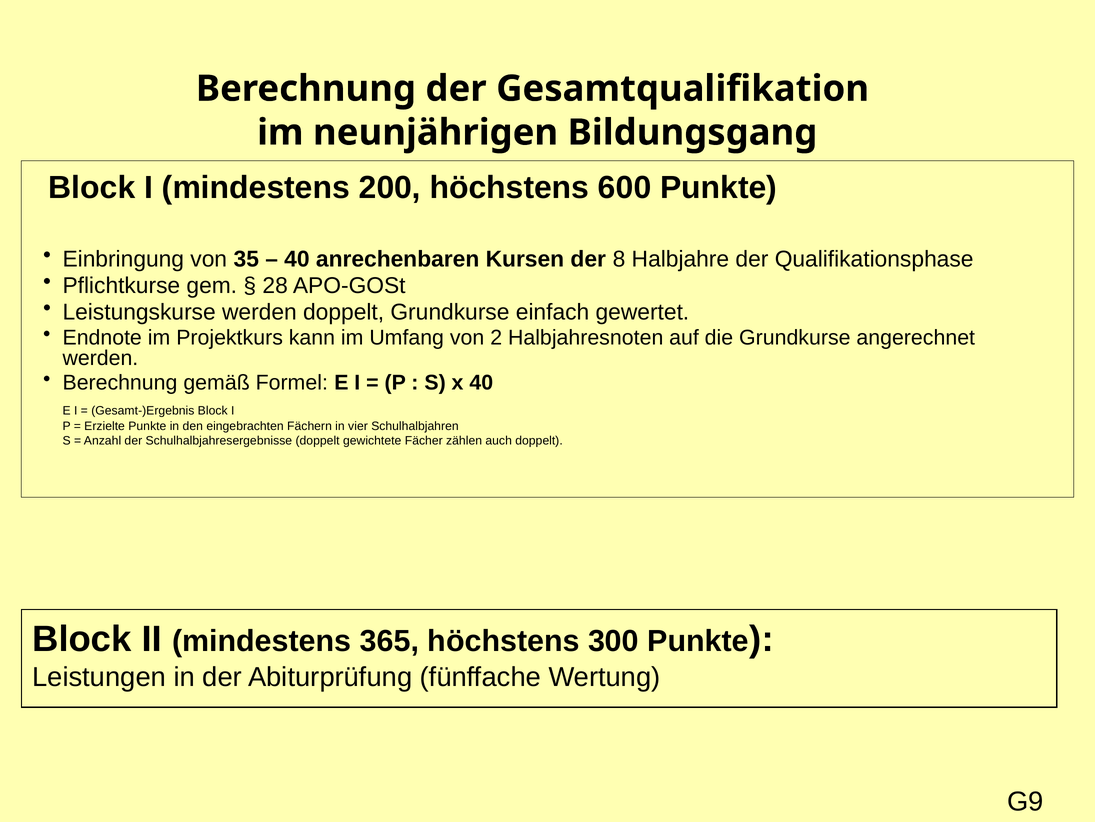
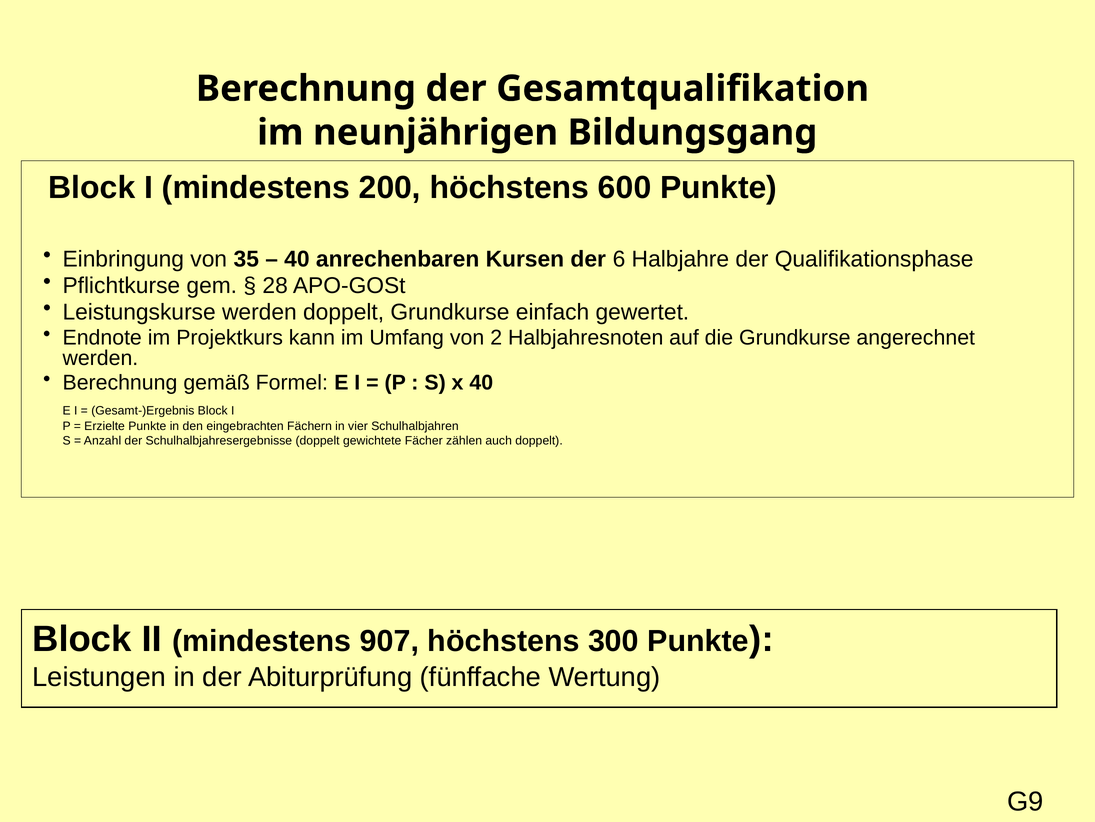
8: 8 -> 6 (619, 259)
365: 365 -> 907 (389, 641)
